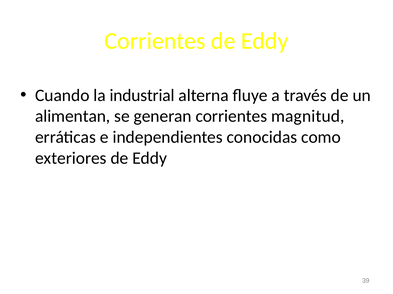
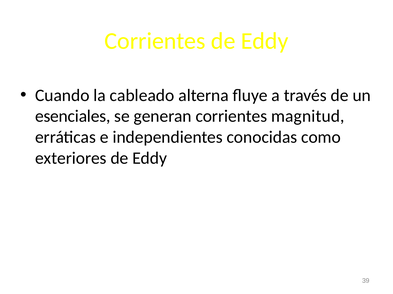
industrial: industrial -> cableado (142, 96)
alimentan: alimentan -> esenciales (73, 117)
